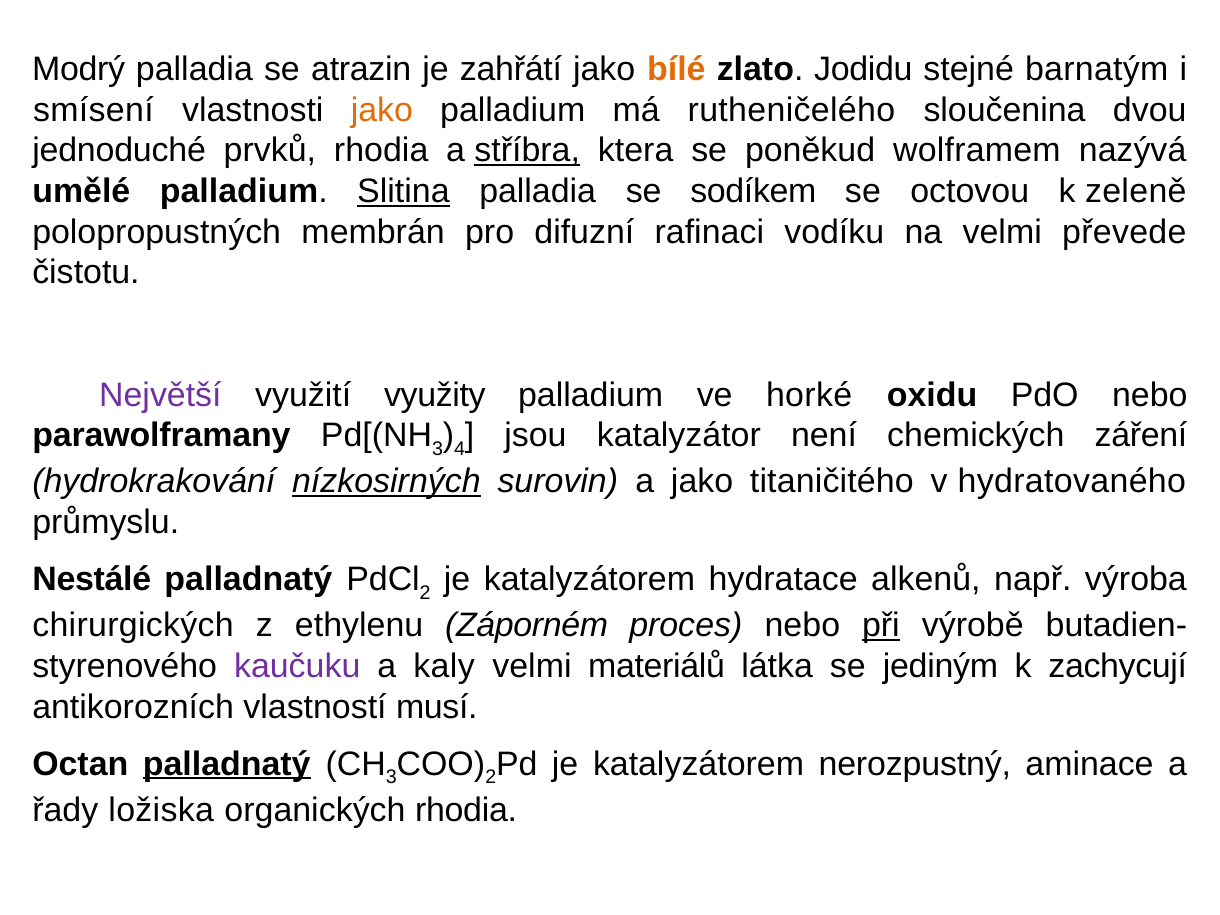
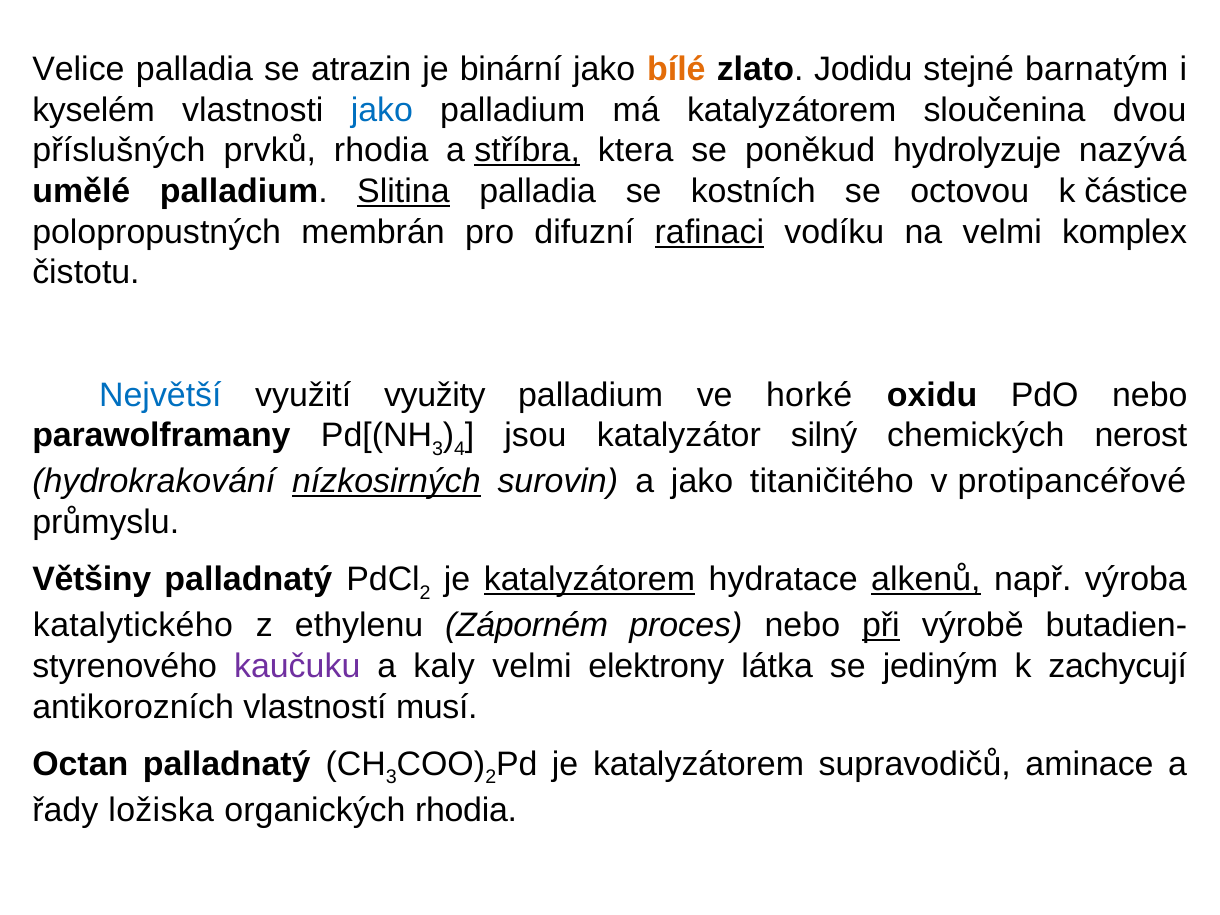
Modrý: Modrý -> Velice (78, 69)
zahřátí: zahřátí -> binární (511, 69)
smísení: smísení -> kyselém (94, 110)
jako colour: orange -> blue (382, 110)
má rutheničelého: rutheničelého -> katalyzátorem (792, 110)
jednoduché: jednoduché -> příslušných (119, 151)
wolframem: wolframem -> hydrolyzuje (977, 151)
sodíkem: sodíkem -> kostních (753, 191)
zeleně: zeleně -> částice (1136, 191)
rafinaci underline: none -> present (709, 232)
převede: převede -> komplex (1125, 232)
Největší colour: purple -> blue (160, 395)
není: není -> silný (824, 436)
záření: záření -> nerost (1141, 436)
hydratovaného: hydratovaného -> protipancéřové (1072, 482)
Nestálé: Nestálé -> Většiny (92, 579)
katalyzátorem underline: none -> present (589, 579)
alkenů underline: none -> present (926, 579)
chirurgických: chirurgických -> katalytického (133, 626)
materiálů: materiálů -> elektrony (656, 666)
palladnatý underline: present -> none (227, 764)
nerozpustný: nerozpustný -> supravodičů (915, 764)
